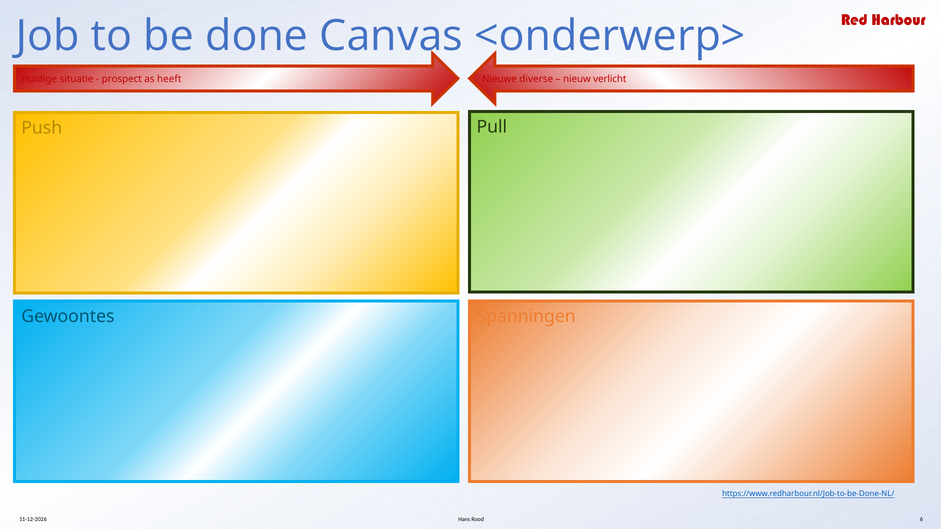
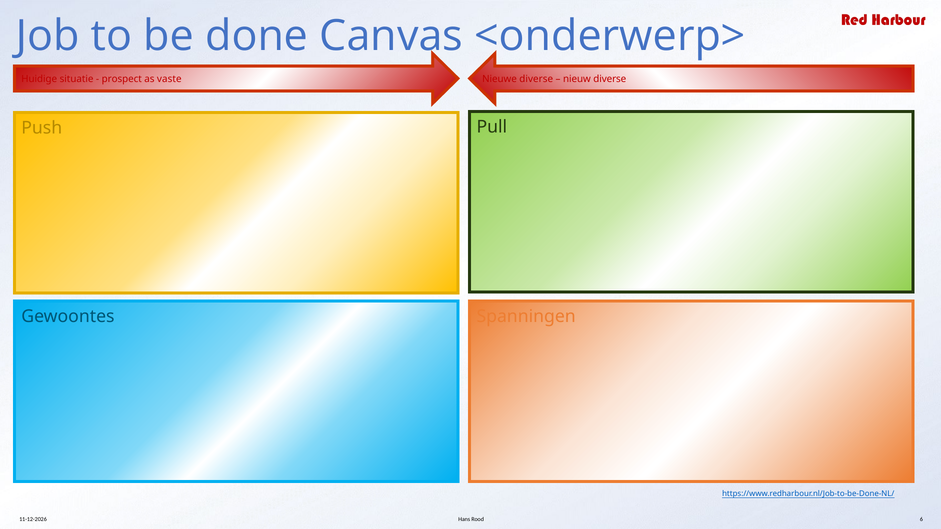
heeft: heeft -> vaste (169, 79)
nieuw verlicht: verlicht -> diverse (610, 79)
